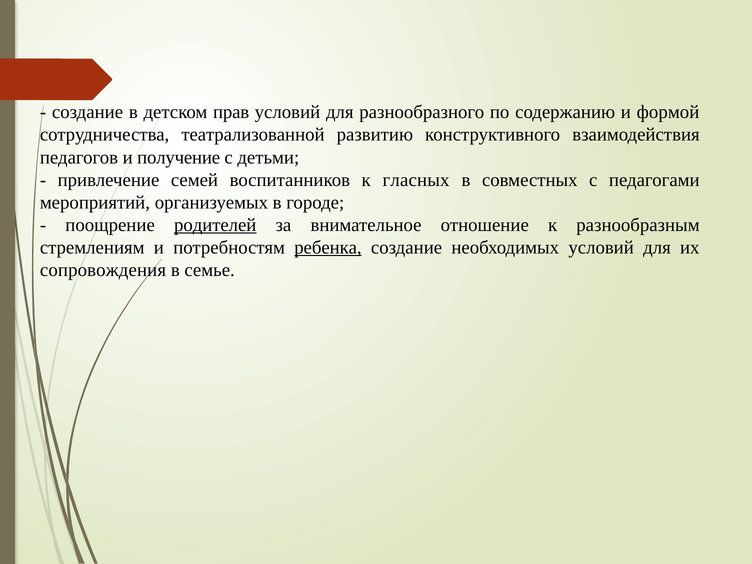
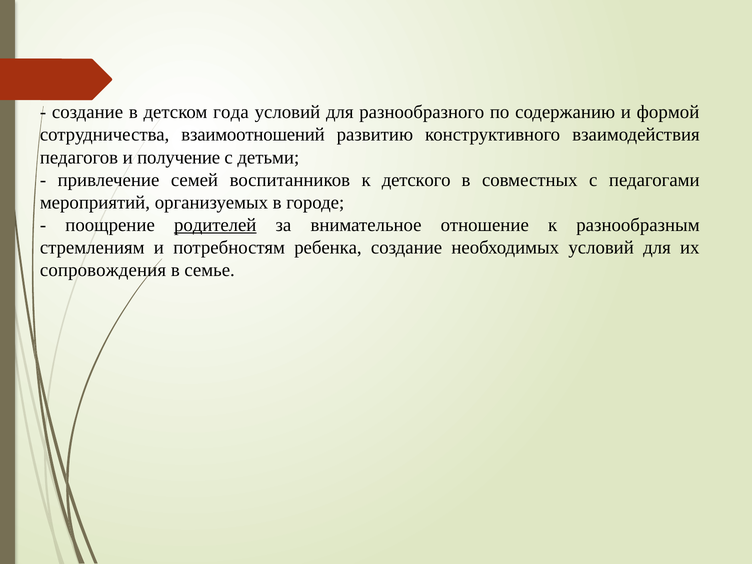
прав: прав -> года (231, 112)
театрализованной: театрализованной -> взаимоотношений (253, 135)
гласных: гласных -> детского (416, 180)
ребенка underline: present -> none (328, 248)
